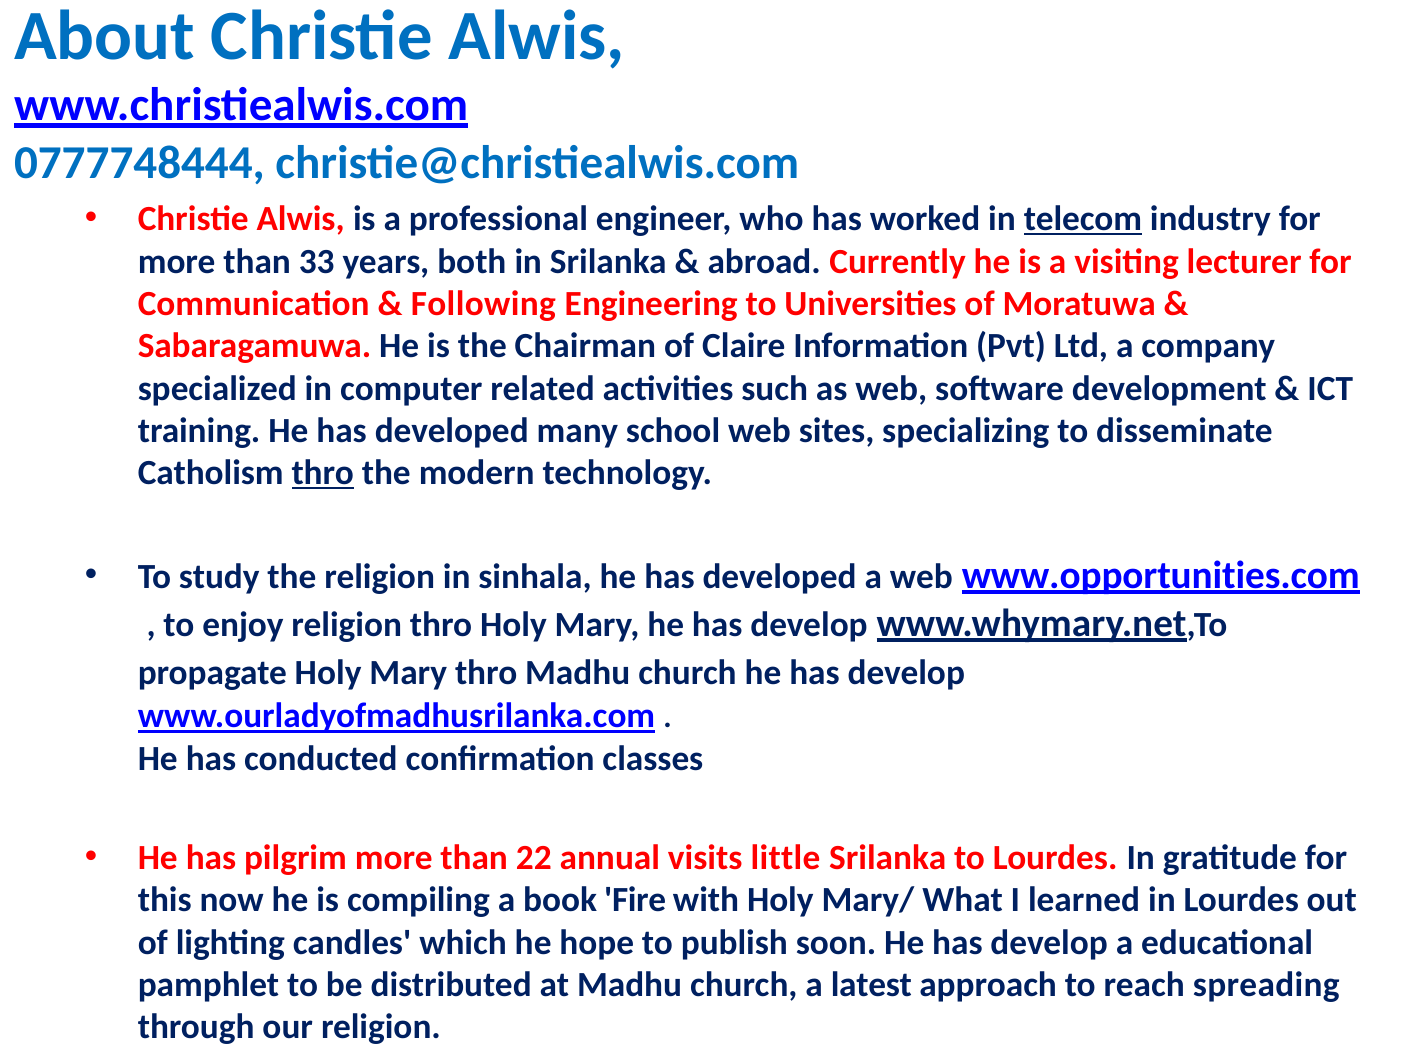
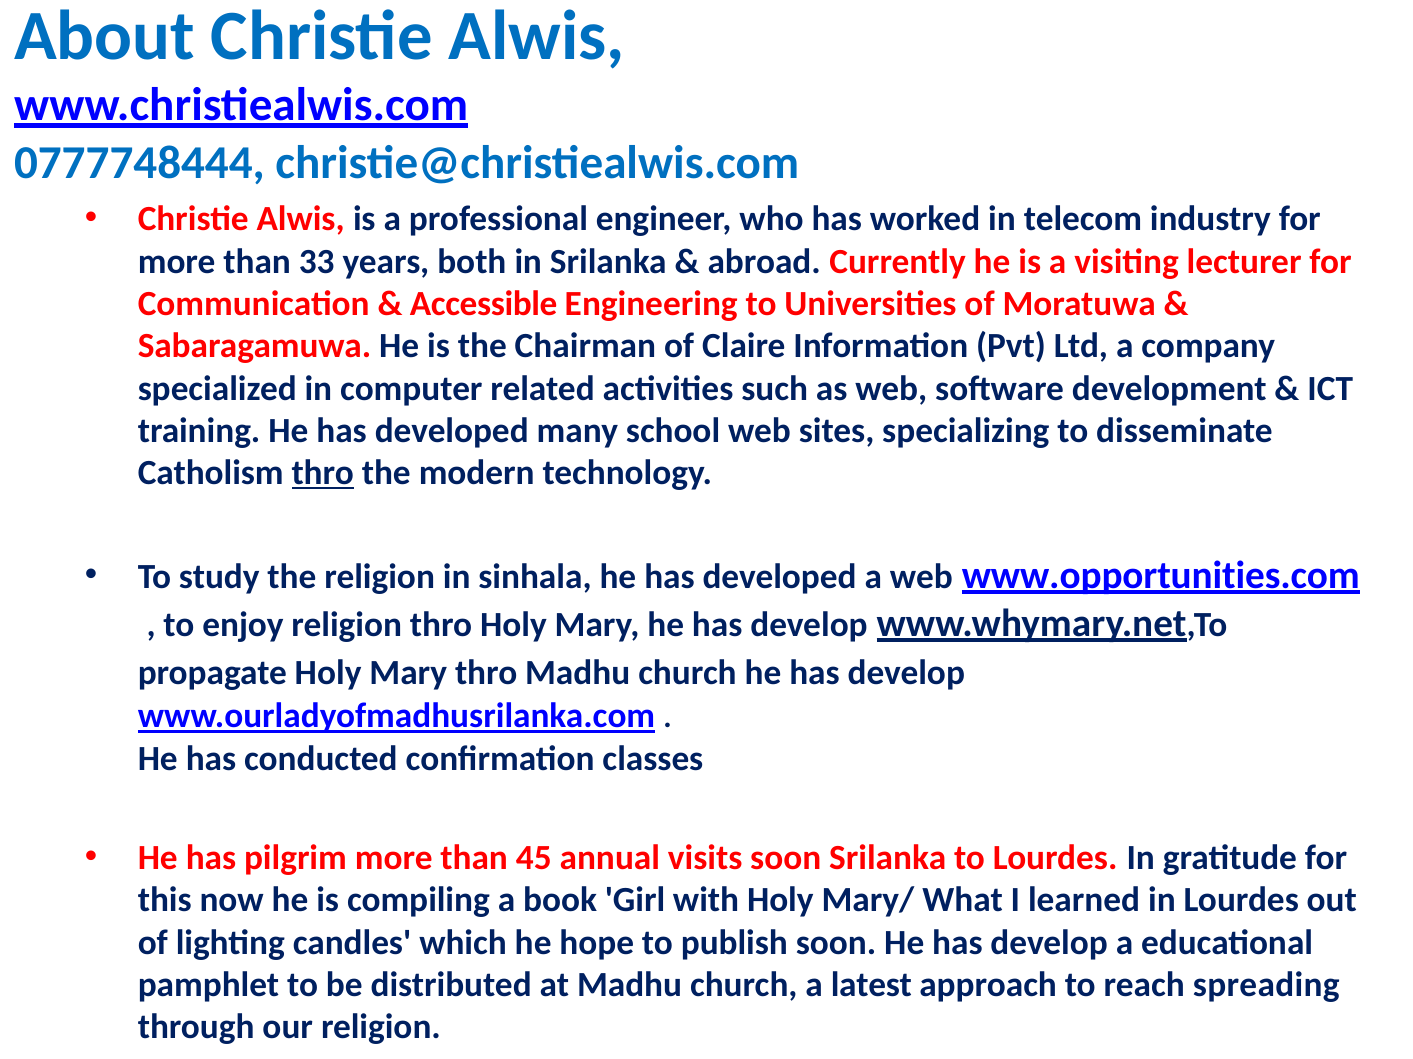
telecom underline: present -> none (1083, 219)
Following: Following -> Accessible (484, 304)
22: 22 -> 45 (534, 858)
visits little: little -> soon (786, 858)
Fire: Fire -> Girl (635, 901)
